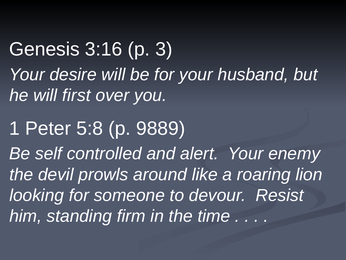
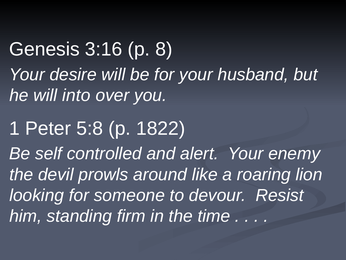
3: 3 -> 8 (164, 49)
first: first -> into (76, 95)
9889: 9889 -> 1822 (161, 128)
